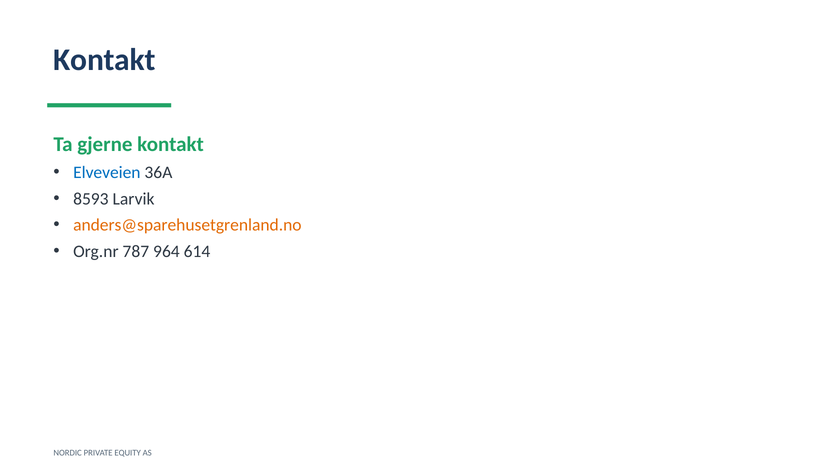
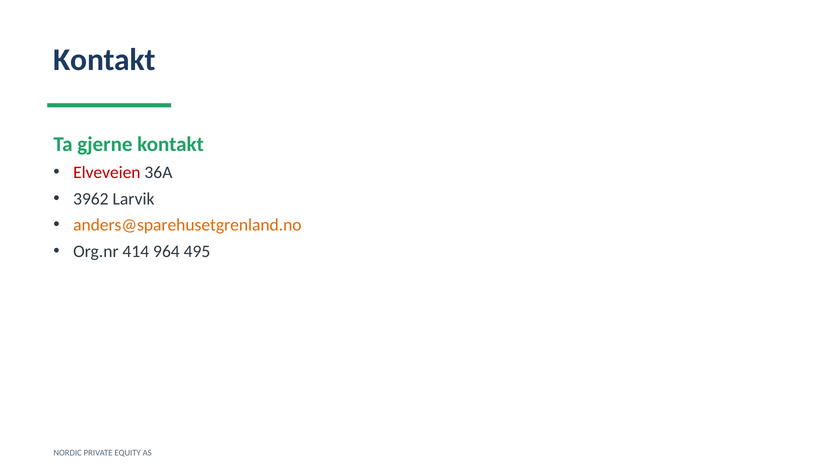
Elveveien colour: blue -> red (107, 173)
8593: 8593 -> 3962 (91, 199)
787: 787 -> 414 (136, 252)
614: 614 -> 495 (197, 252)
